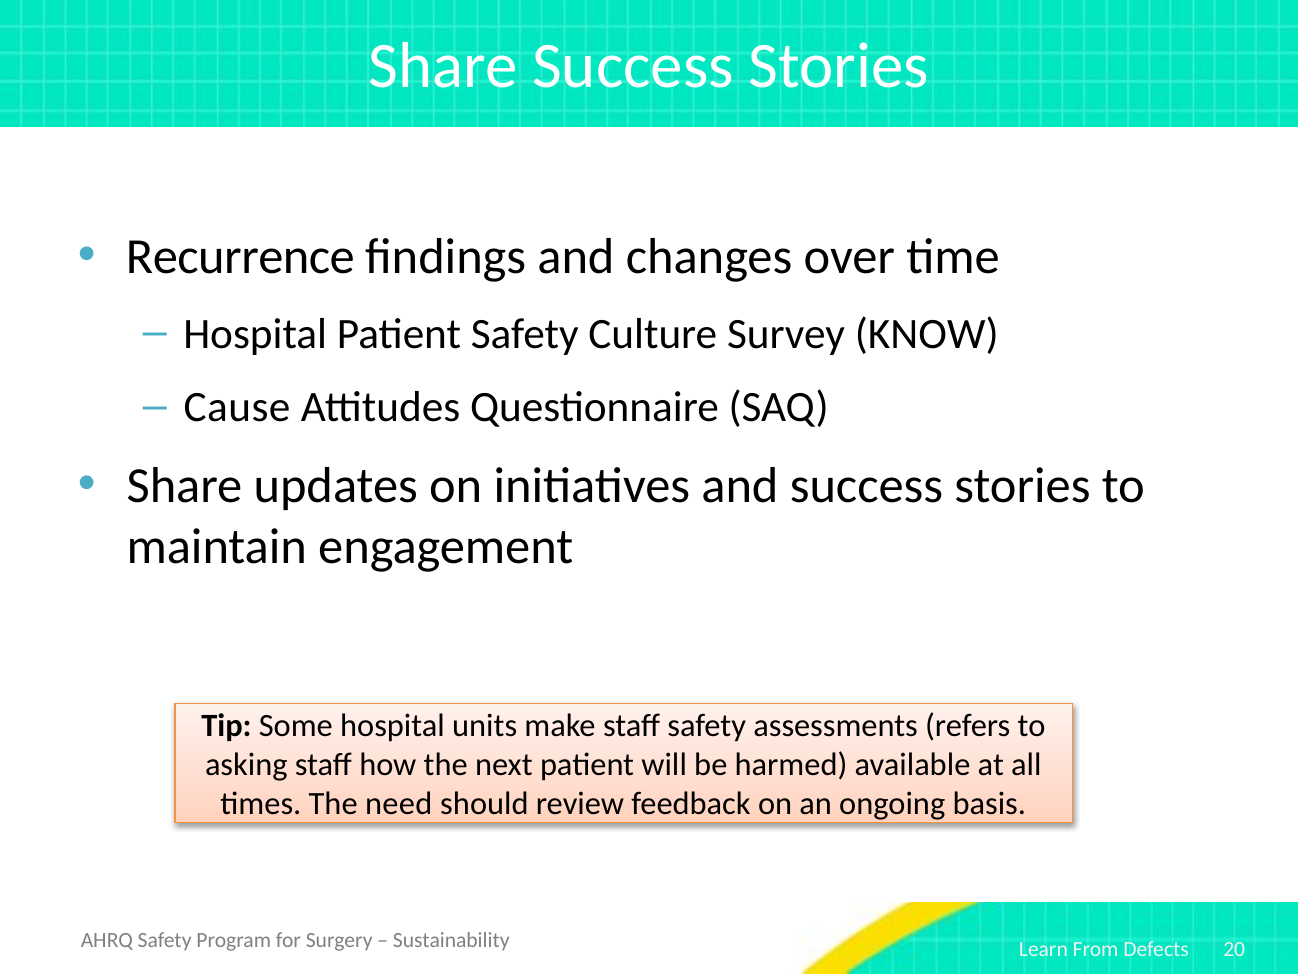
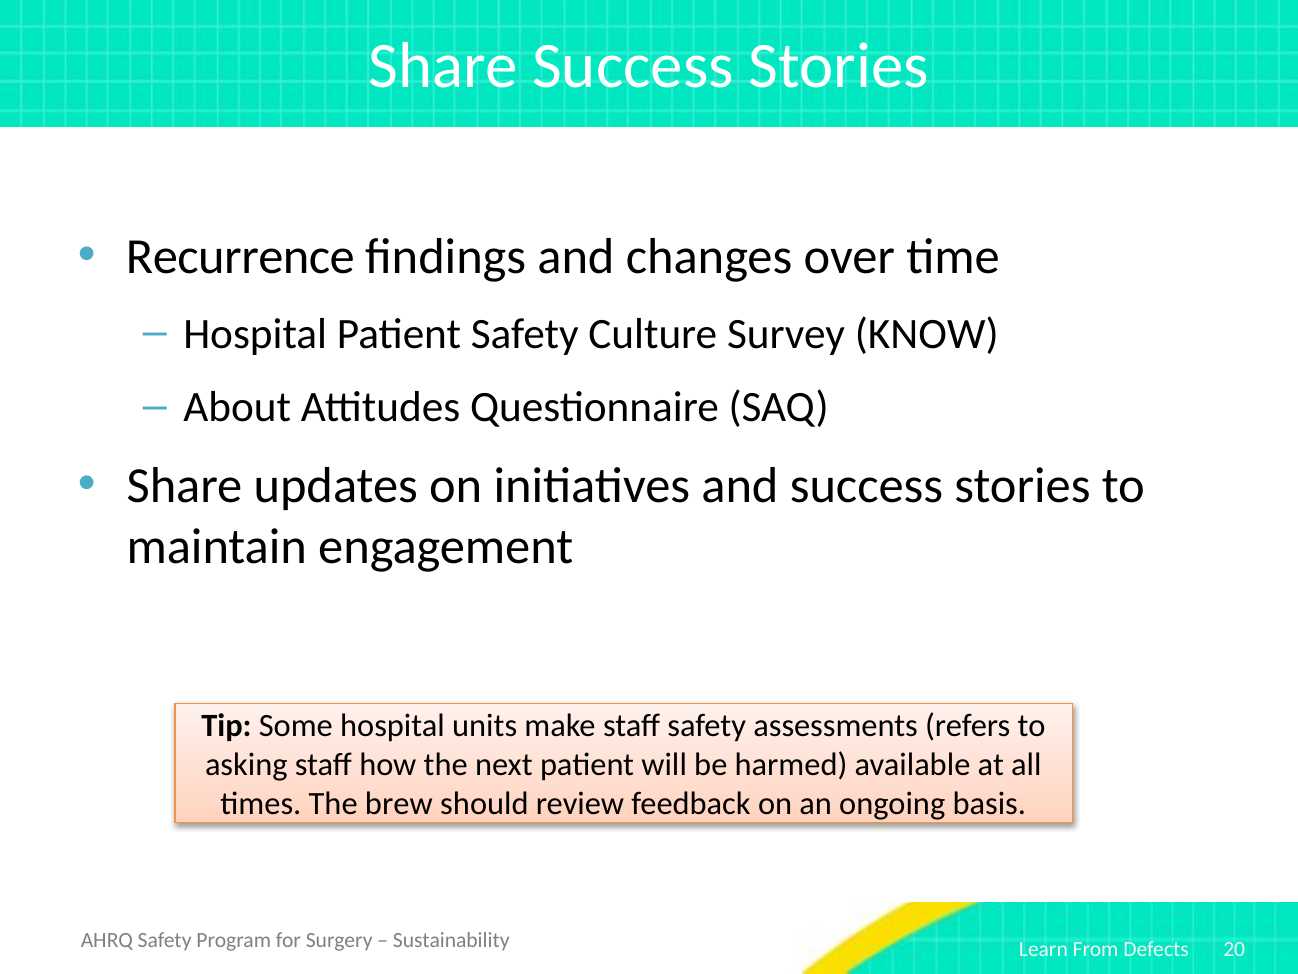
Cause: Cause -> About (237, 407)
need: need -> brew (399, 804)
